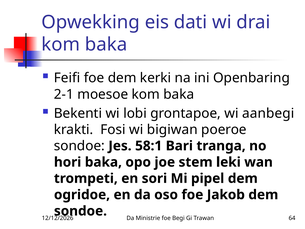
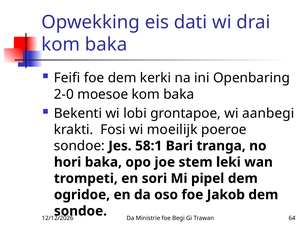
2-1: 2-1 -> 2-0 (64, 94)
bigiwan: bigiwan -> moeilijk (172, 129)
